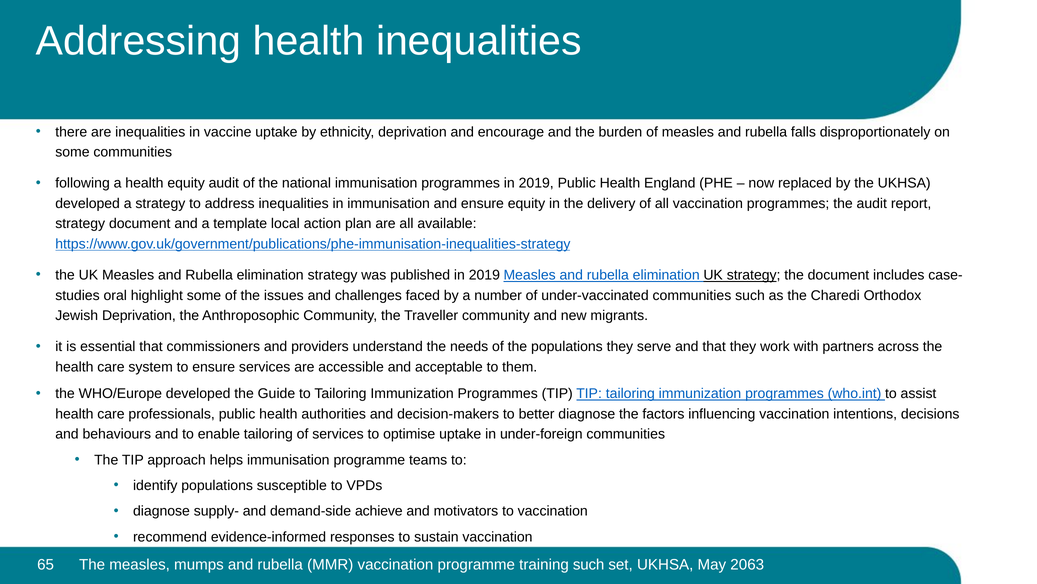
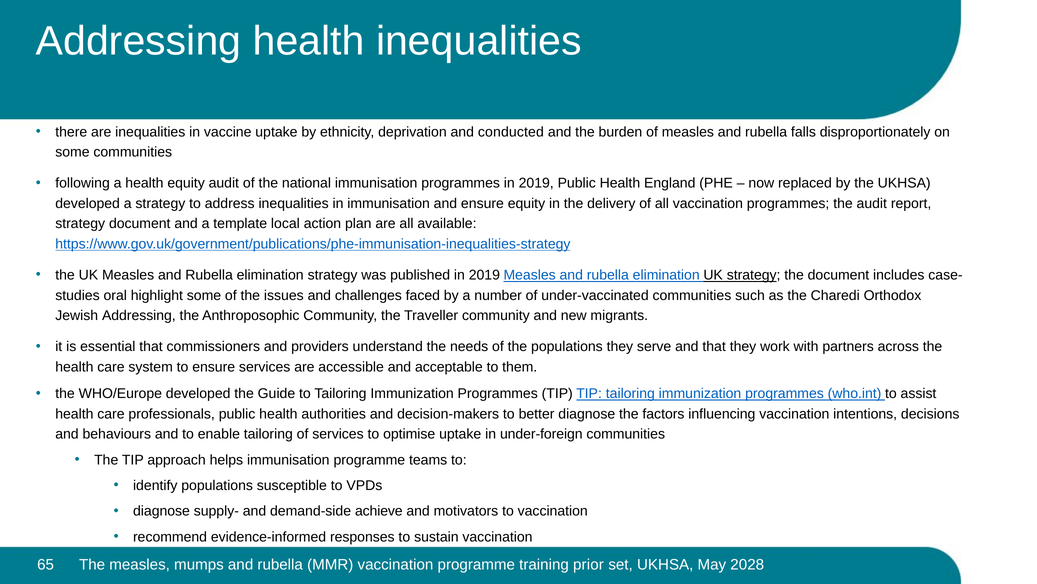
encourage: encourage -> conducted (511, 132)
Jewish Deprivation: Deprivation -> Addressing (139, 315)
training such: such -> prior (588, 564)
2063: 2063 -> 2028 (747, 564)
